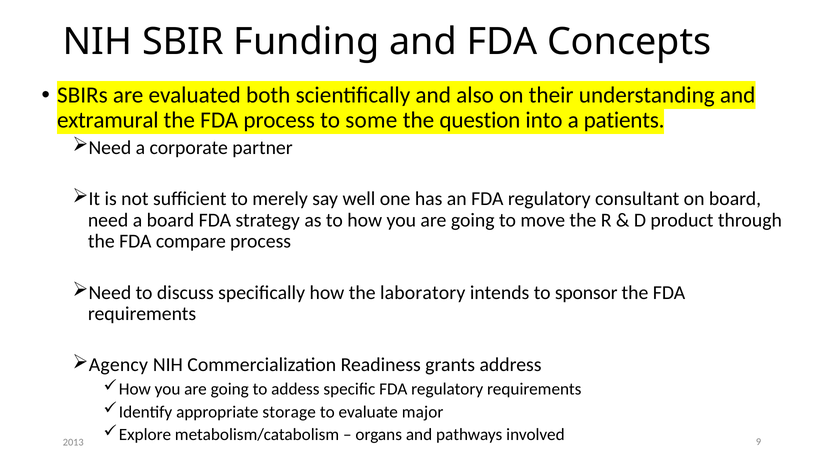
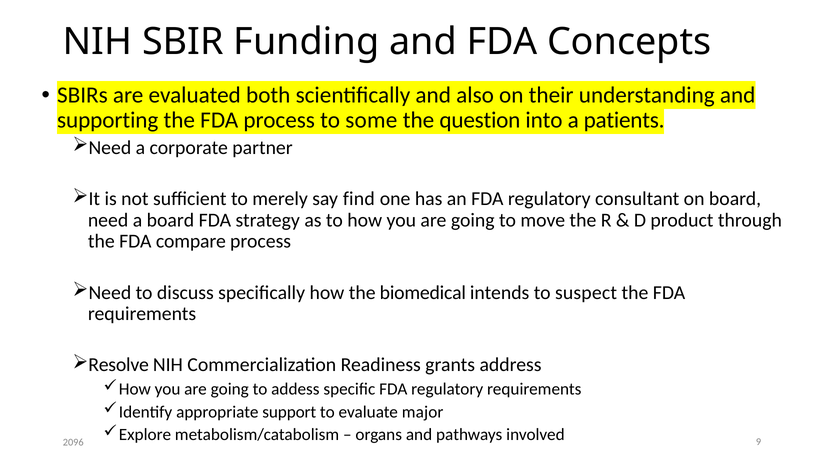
extramural: extramural -> supporting (108, 120)
well: well -> find (359, 199)
laboratory: laboratory -> biomedical (423, 293)
sponsor: sponsor -> suspect (586, 293)
Agency: Agency -> Resolve (119, 365)
storage: storage -> support (289, 412)
2013: 2013 -> 2096 (73, 443)
